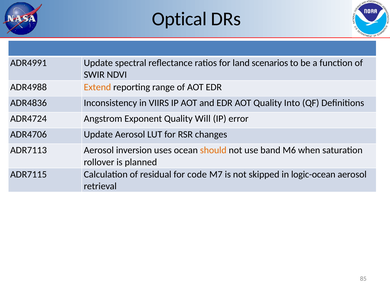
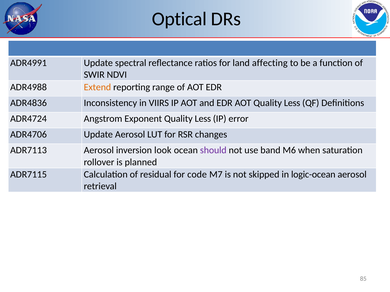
scenarios: scenarios -> affecting (270, 63)
AOT Quality Into: Into -> Less (292, 103)
Exponent Quality Will: Will -> Less (203, 119)
uses: uses -> look (163, 150)
should colour: orange -> purple (213, 150)
